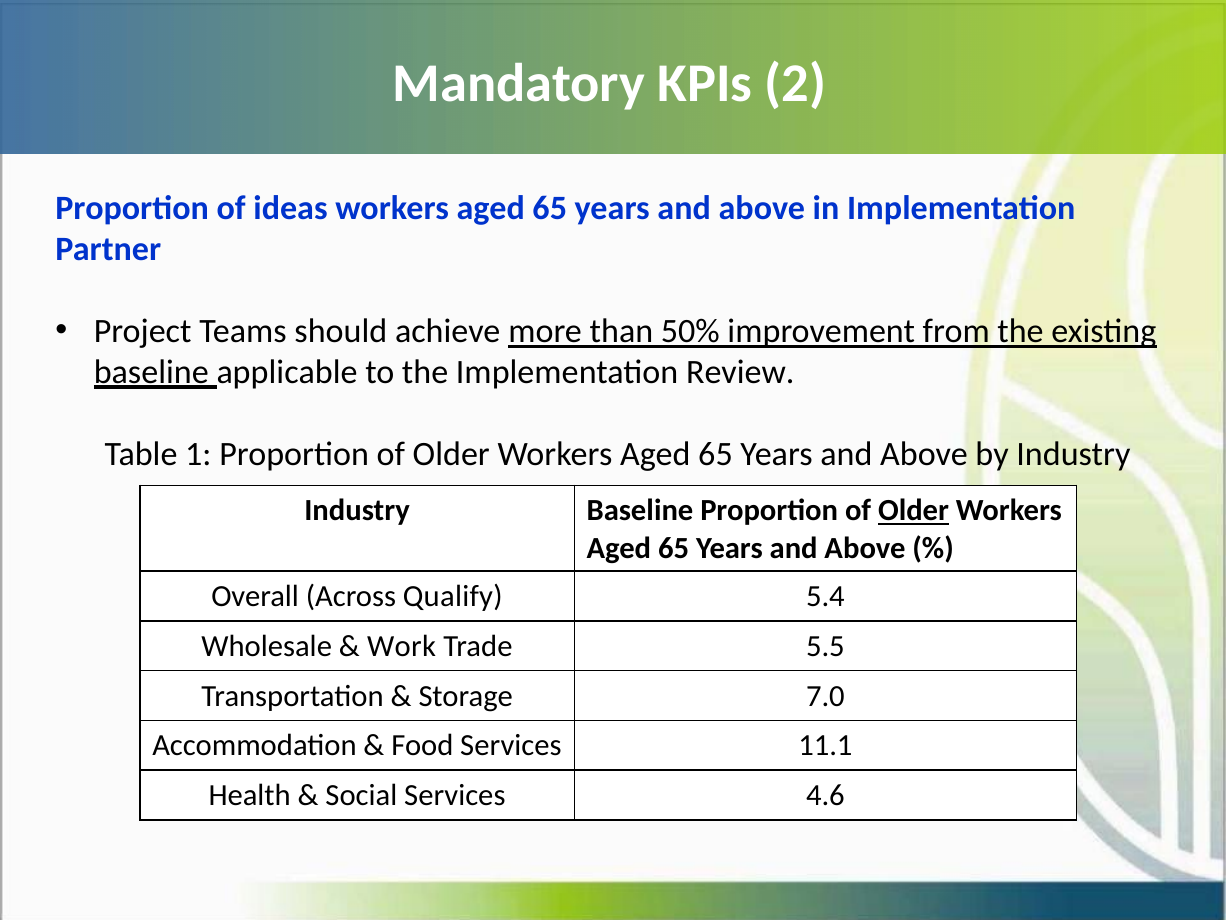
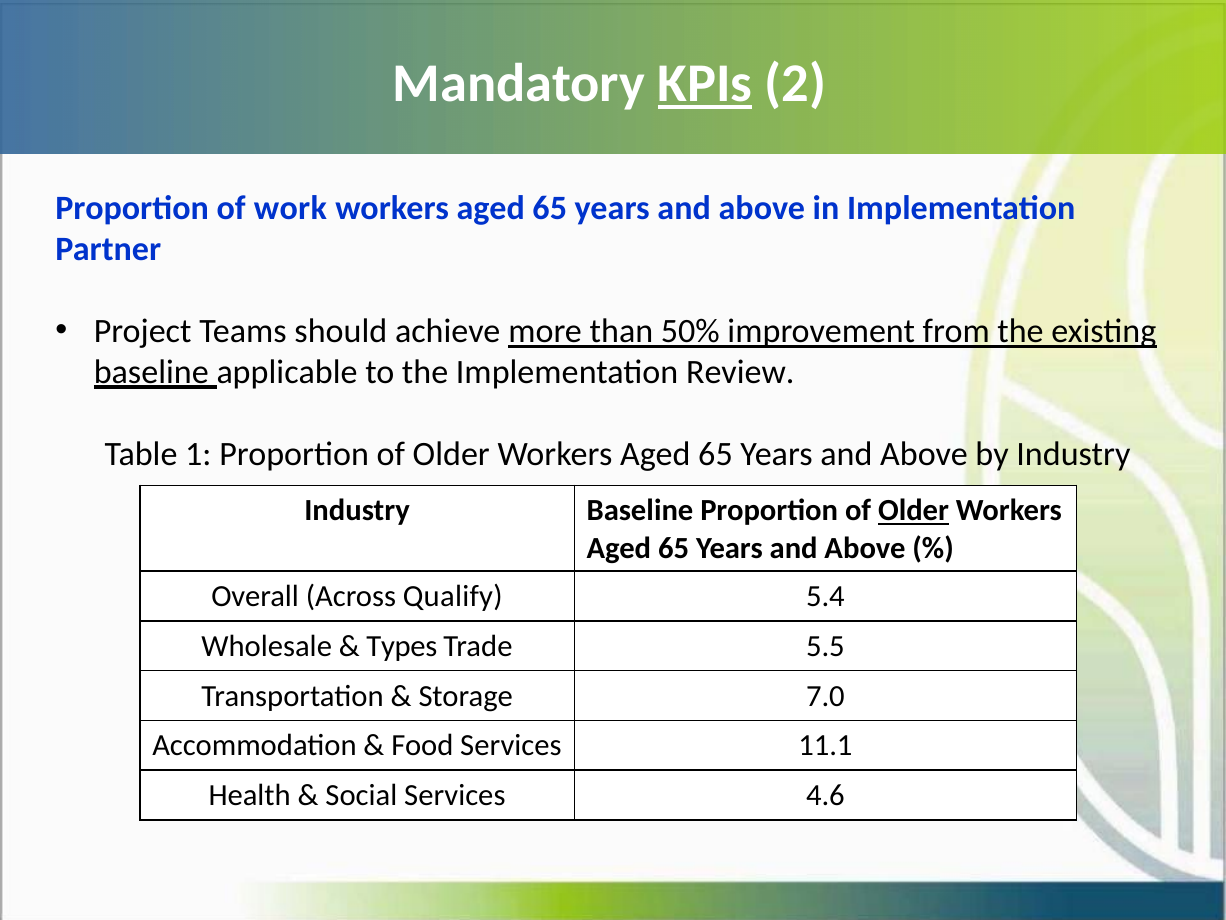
KPIs underline: none -> present (705, 83)
ideas: ideas -> work (290, 209)
Work: Work -> Types (402, 646)
